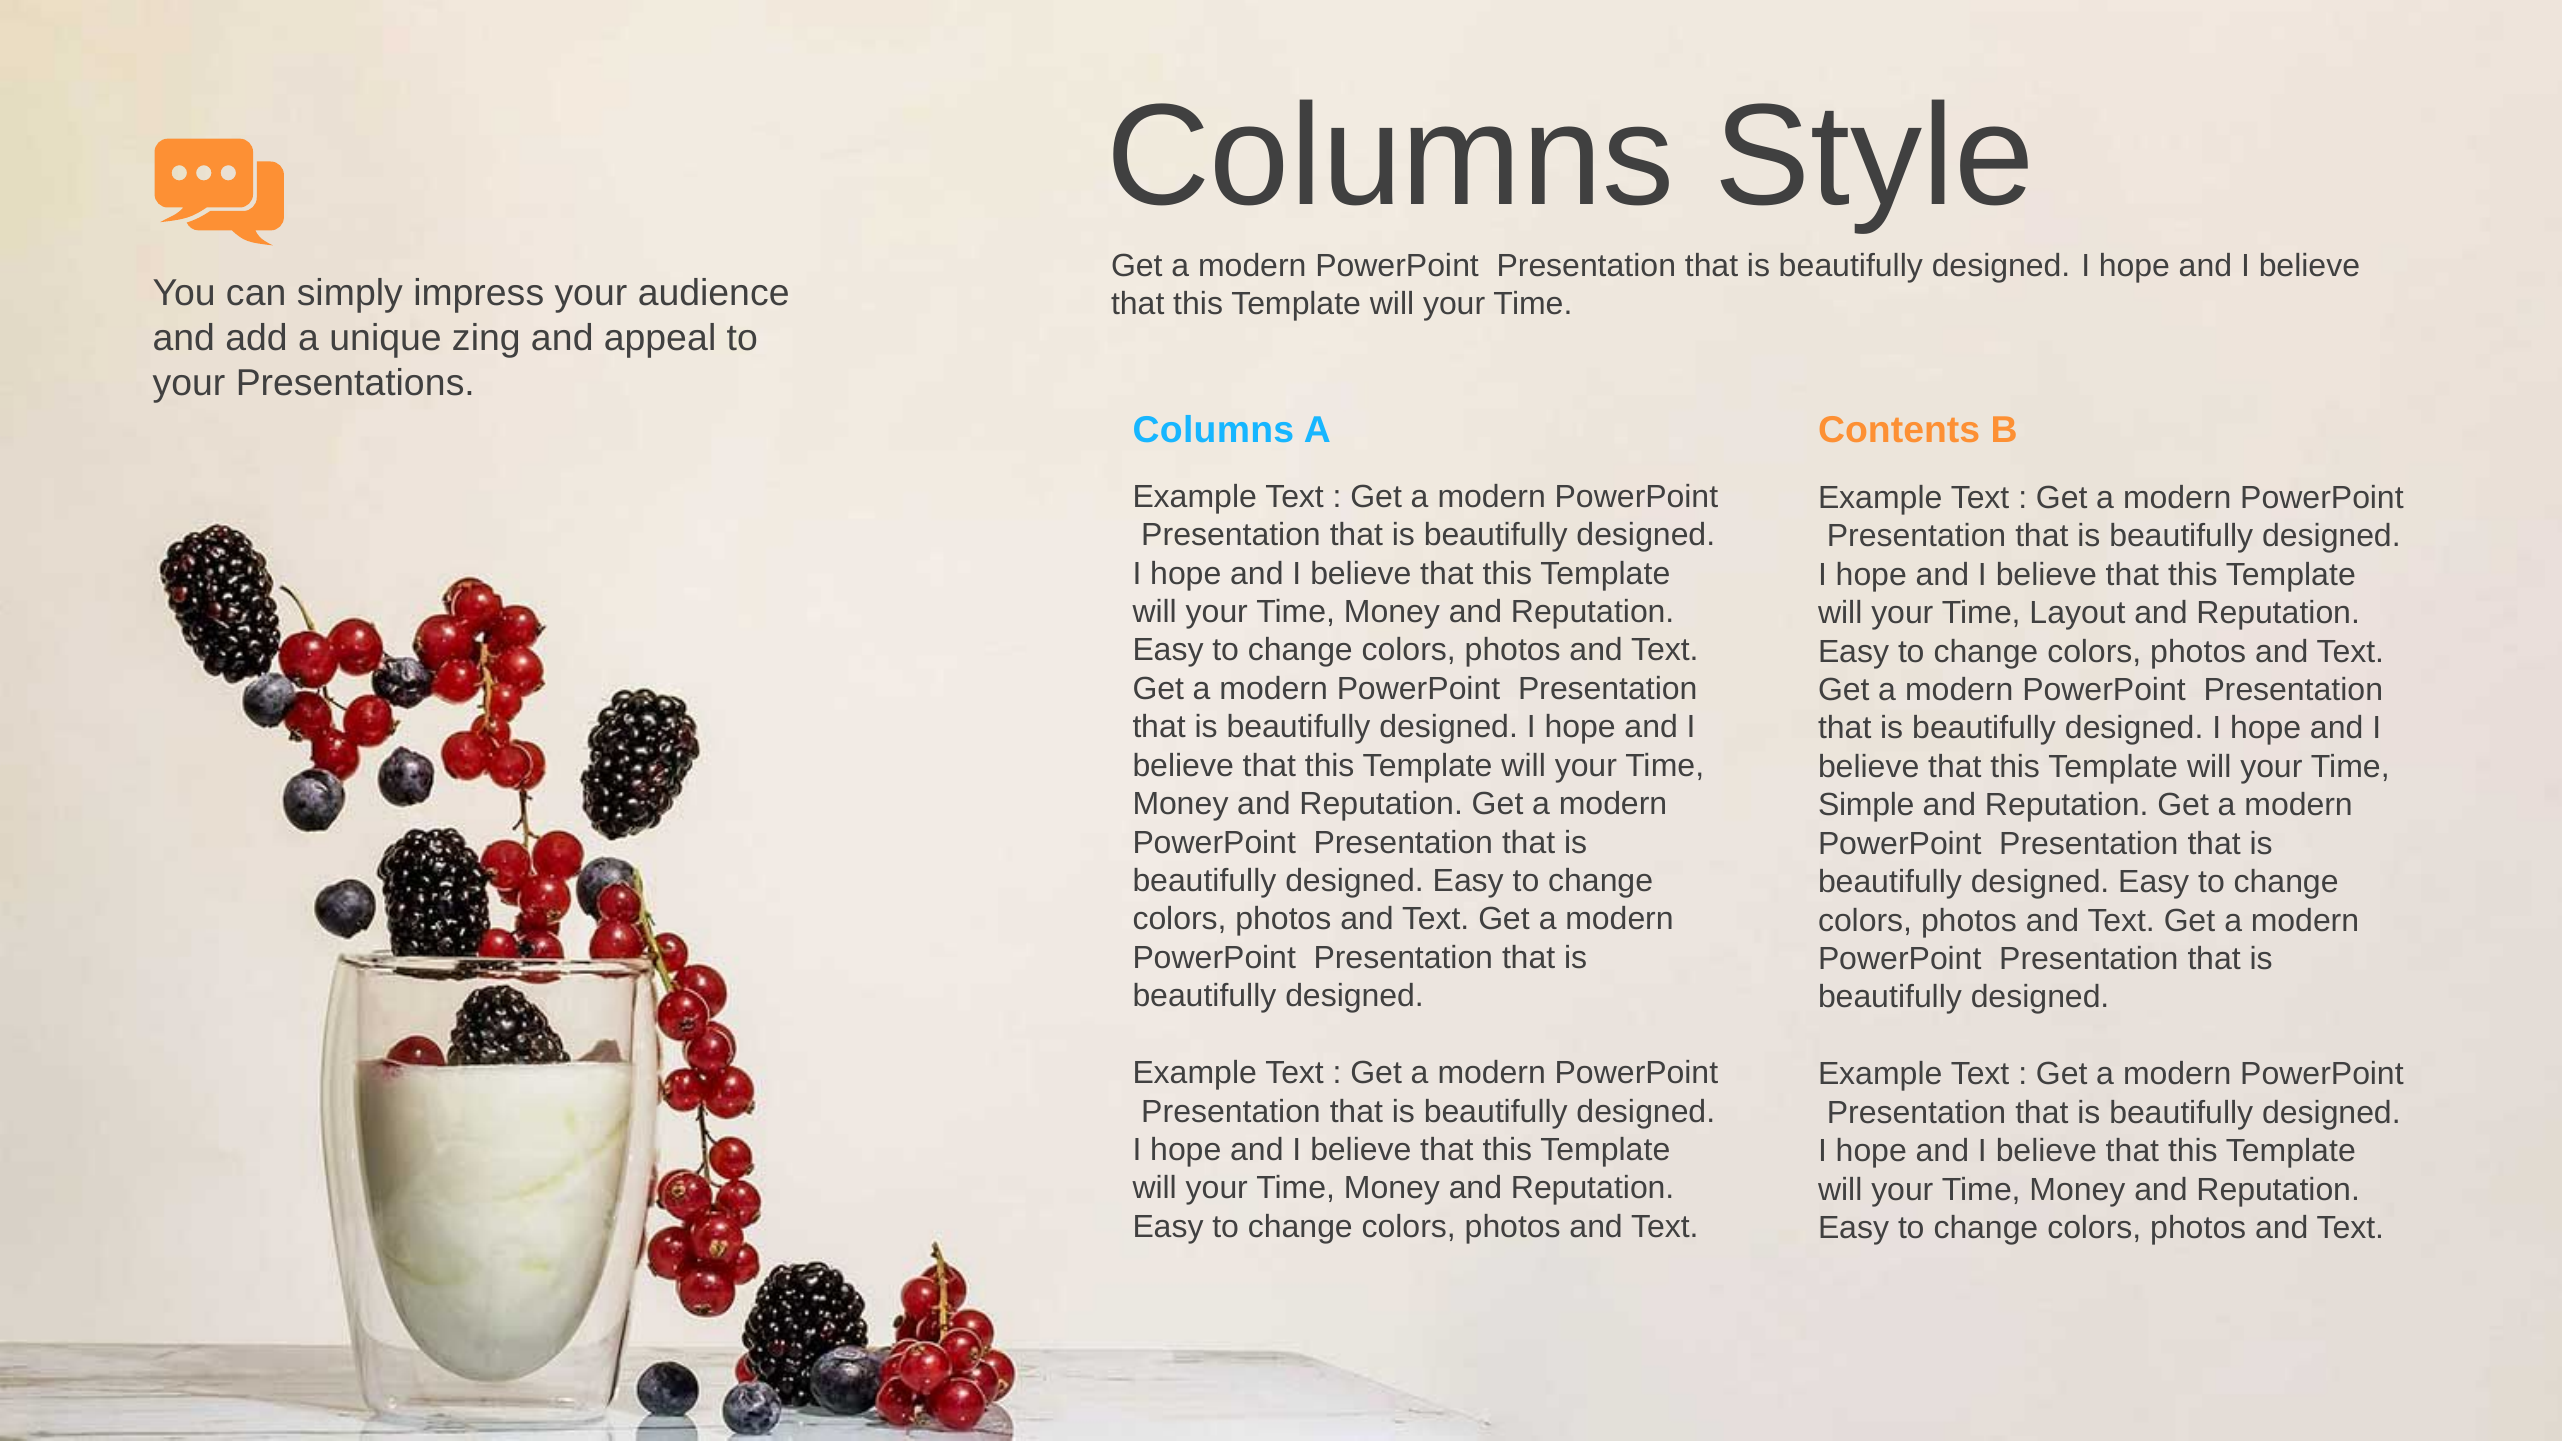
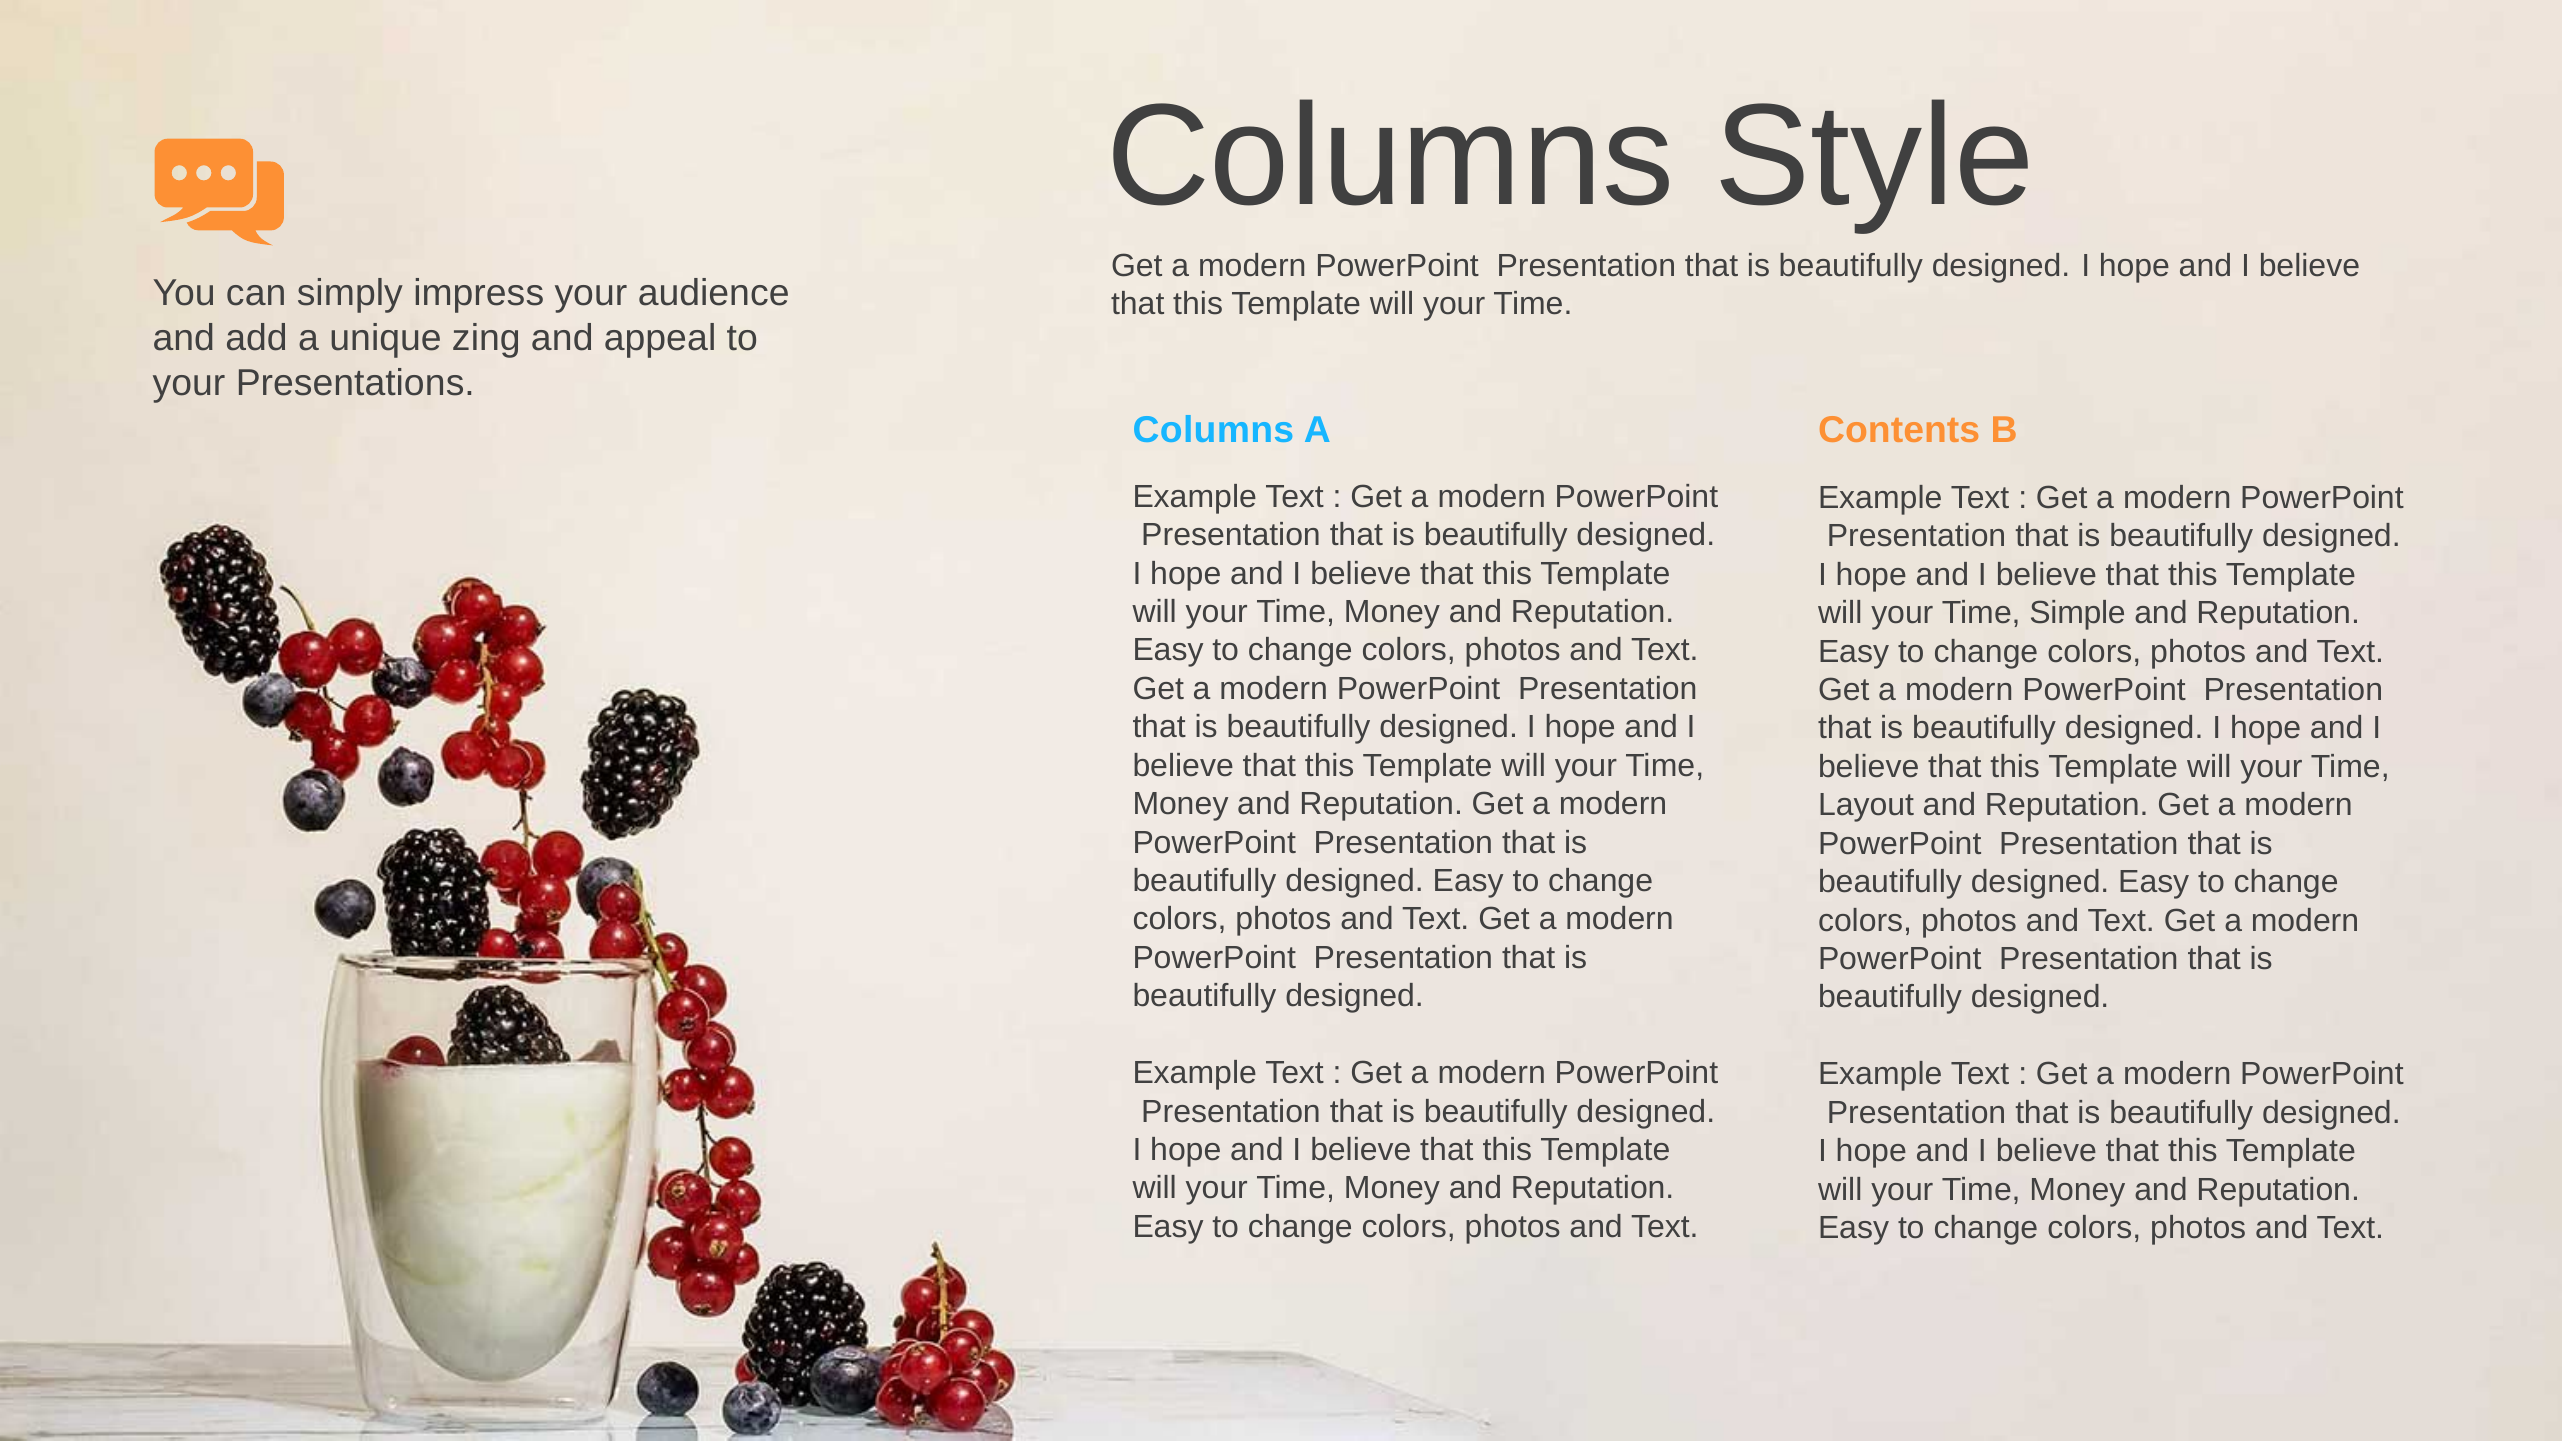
Layout: Layout -> Simple (2078, 613)
Simple: Simple -> Layout (1866, 805)
